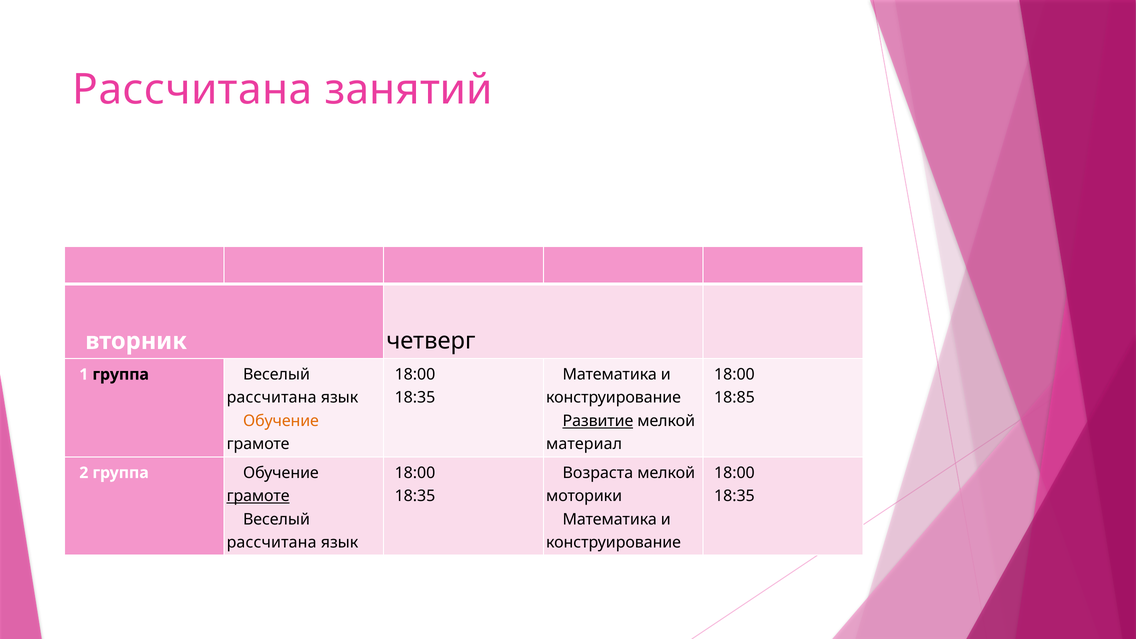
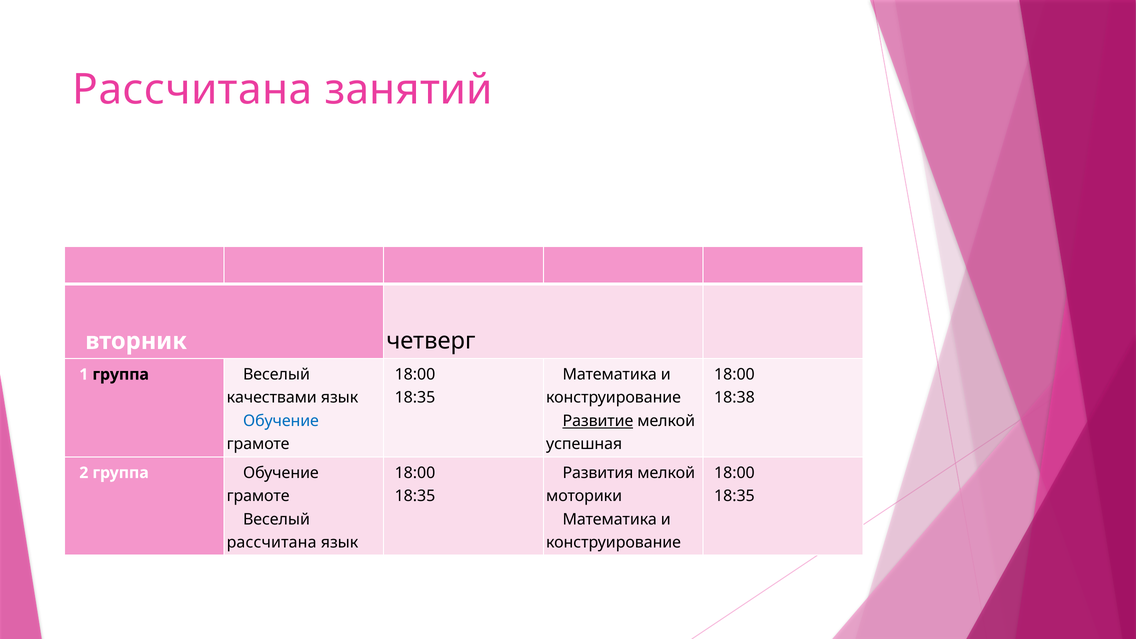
рассчитана: рассчитана -> качествами (272, 398)
18:85: 18:85 -> 18:38 (734, 398)
Обучение colour: orange -> blue (281, 421)
материал: материал -> успешная (584, 444)
Возраста: Возраста -> Развития (598, 473)
грамоте underline: present -> none (258, 496)
